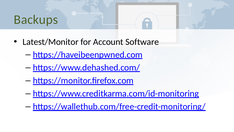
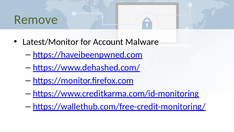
Backups: Backups -> Remove (36, 20)
Software: Software -> Malware (142, 42)
